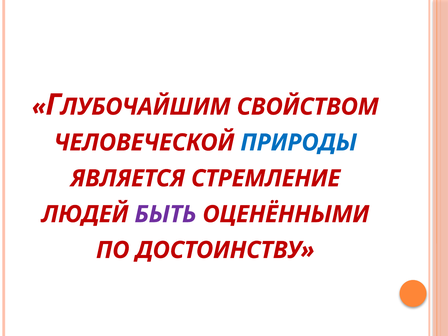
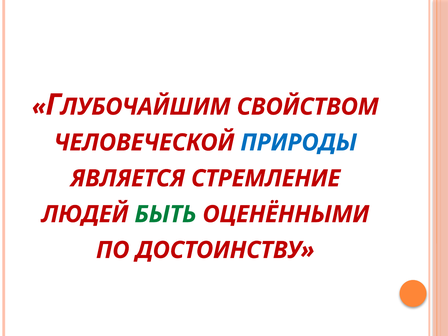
БЫТЬ colour: purple -> green (165, 214)
